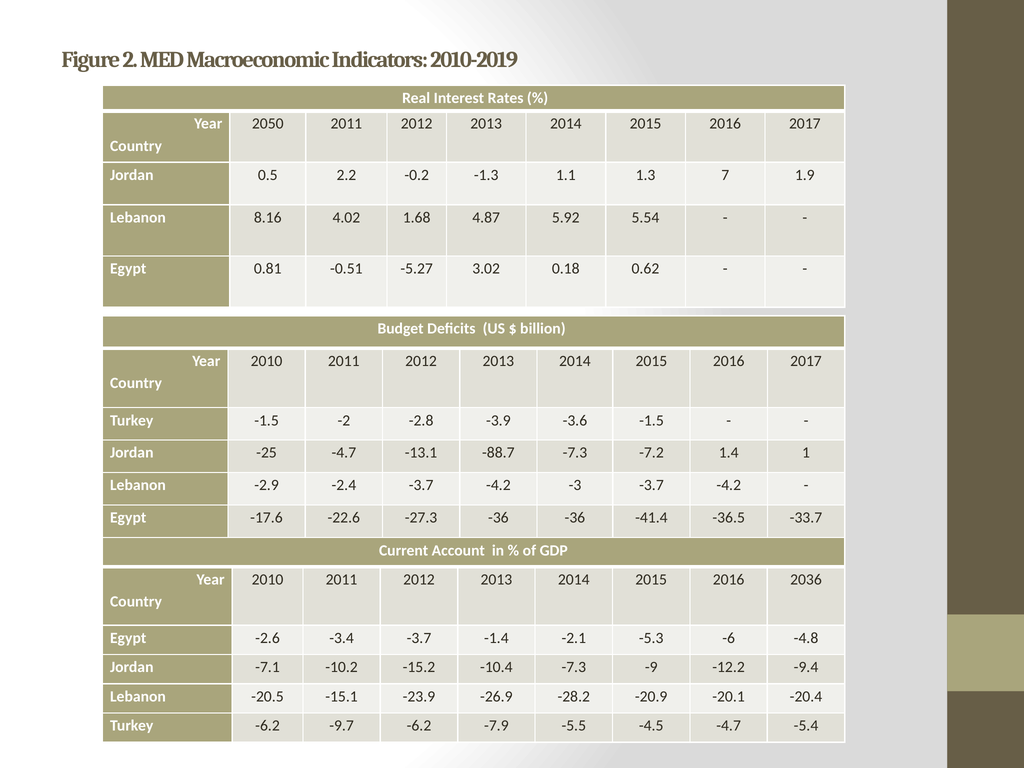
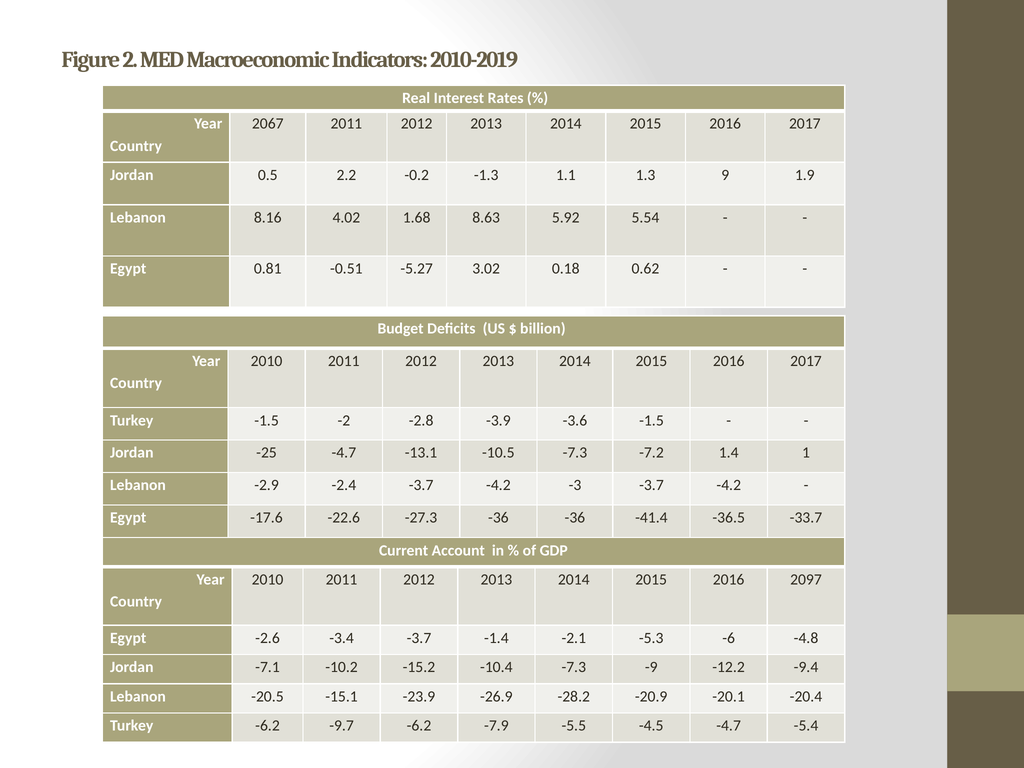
2050: 2050 -> 2067 (268, 124)
7: 7 -> 9 (725, 175)
4.87: 4.87 -> 8.63 (486, 218)
-88.7: -88.7 -> -10.5 (498, 453)
2036: 2036 -> 2097 (806, 580)
